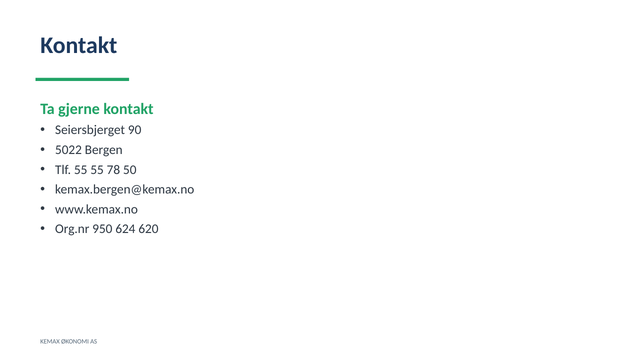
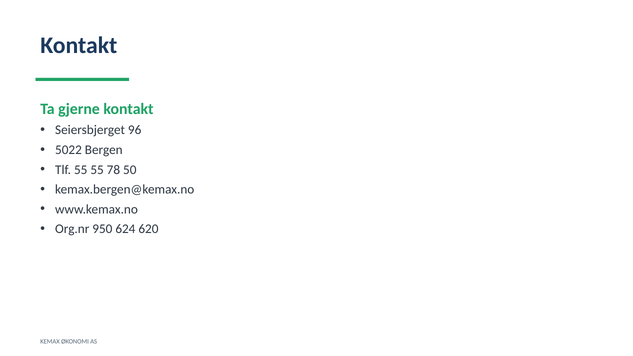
90: 90 -> 96 (135, 130)
